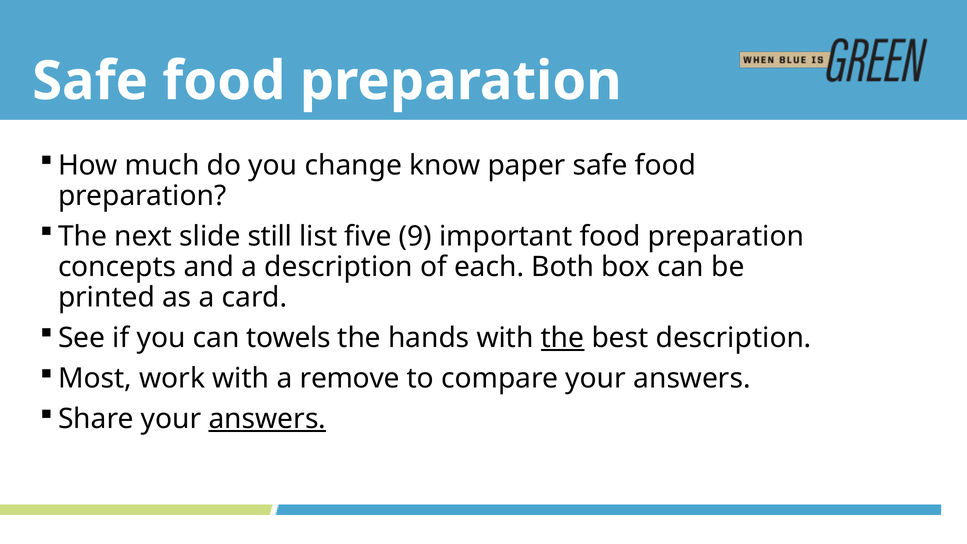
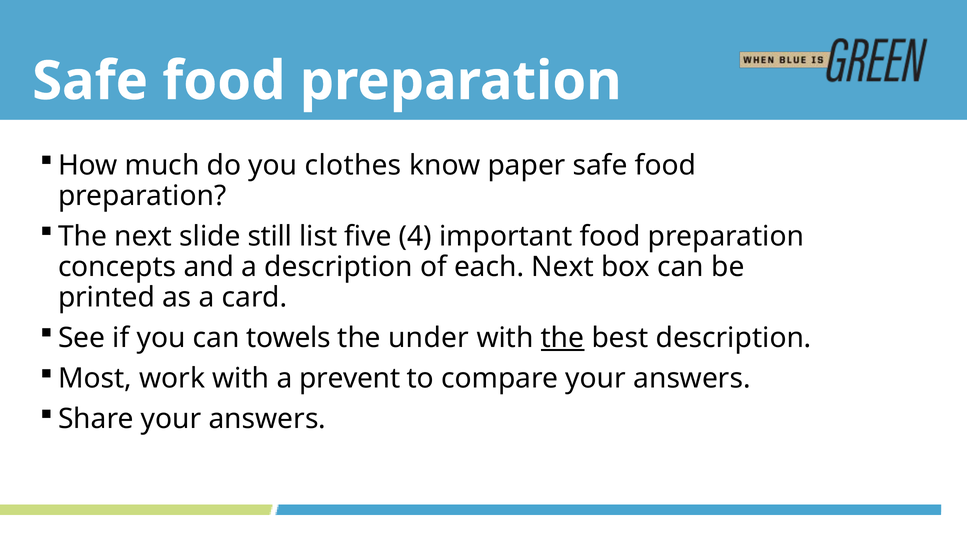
change: change -> clothes (353, 165)
9: 9 -> 4 (415, 236)
each Both: Both -> Next (563, 267)
hands: hands -> under (429, 338)
remove: remove -> prevent (350, 378)
answers underline: present -> none (267, 419)
